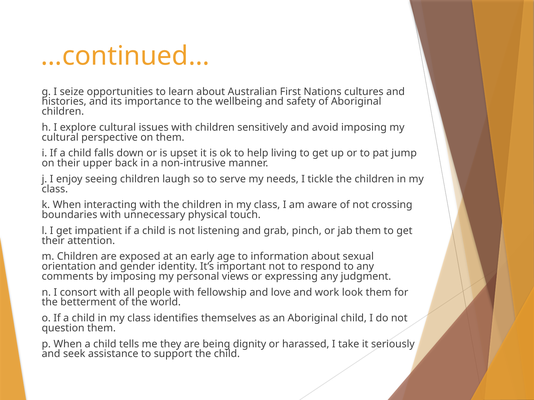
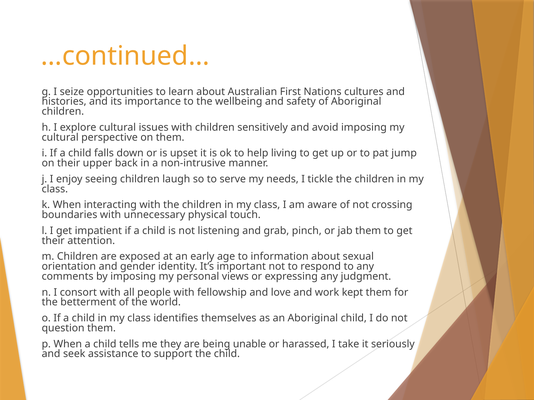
look: look -> kept (352, 293)
dignity: dignity -> unable (250, 344)
